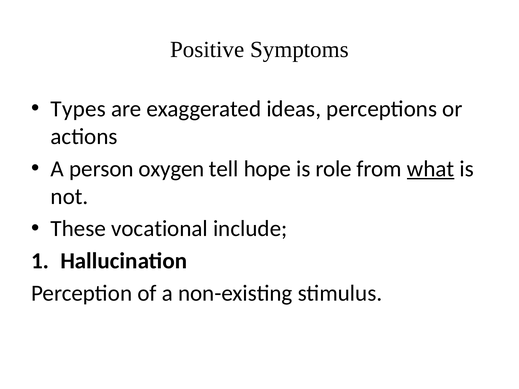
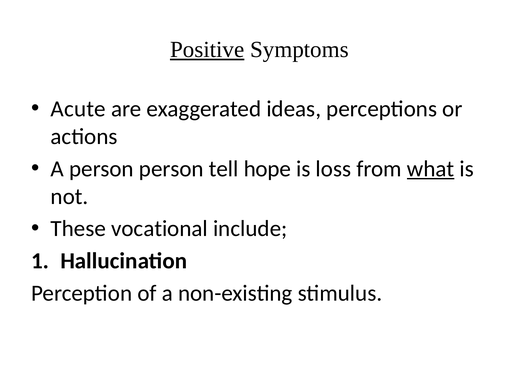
Positive underline: none -> present (207, 50)
Types: Types -> Acute (78, 109)
person oxygen: oxygen -> person (171, 169)
role: role -> loss (333, 169)
